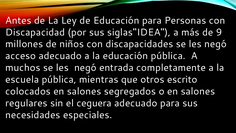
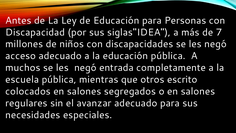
9: 9 -> 7 (219, 32)
ceguera: ceguera -> avanzar (94, 103)
